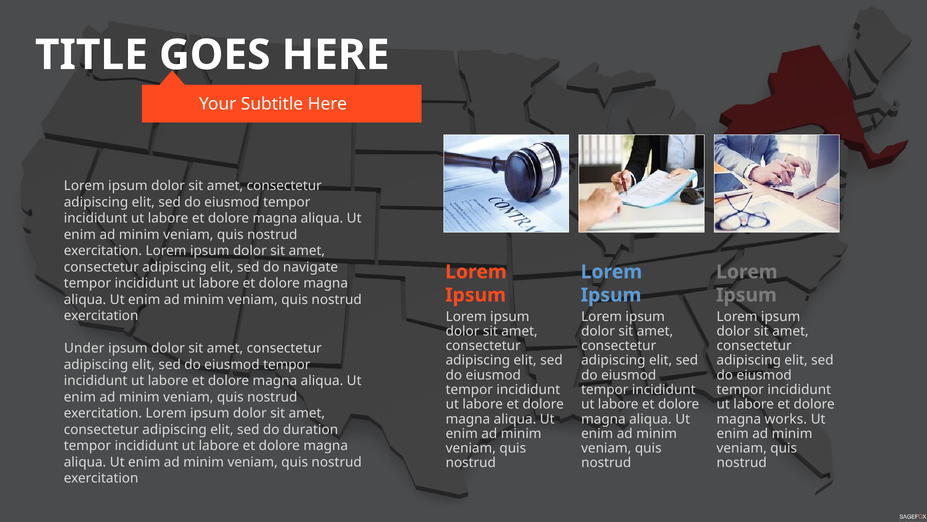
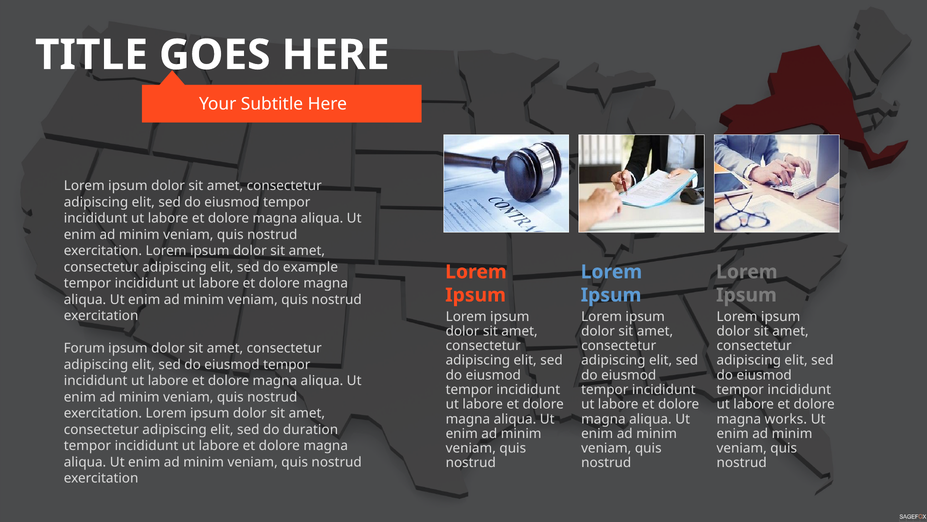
navigate: navigate -> example (311, 267)
Under: Under -> Forum (84, 348)
